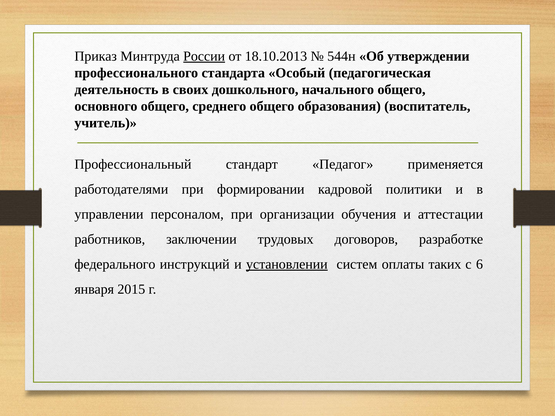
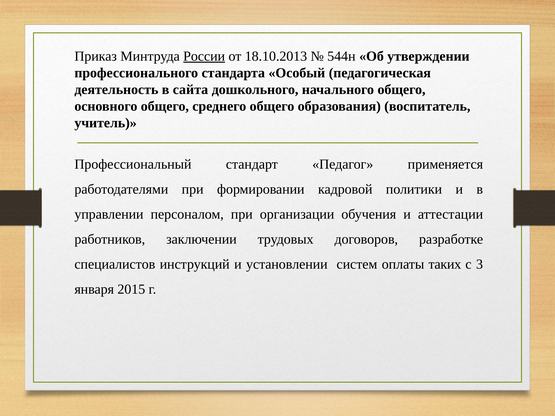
своих: своих -> сайта (190, 90)
федерального: федерального -> специалистов (115, 264)
установлении underline: present -> none (287, 264)
6: 6 -> 3 (479, 264)
